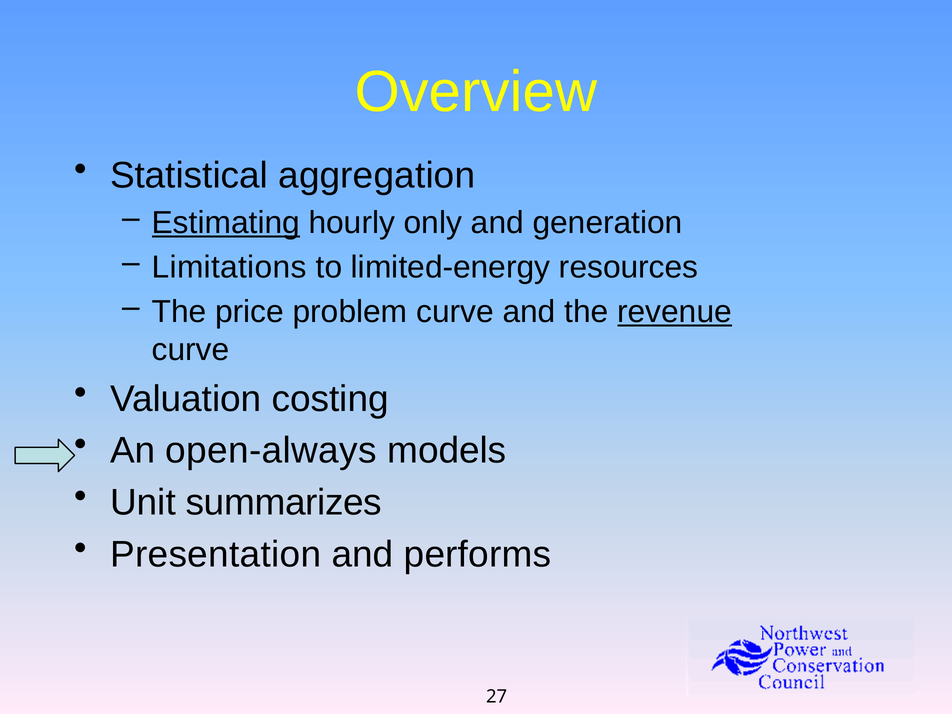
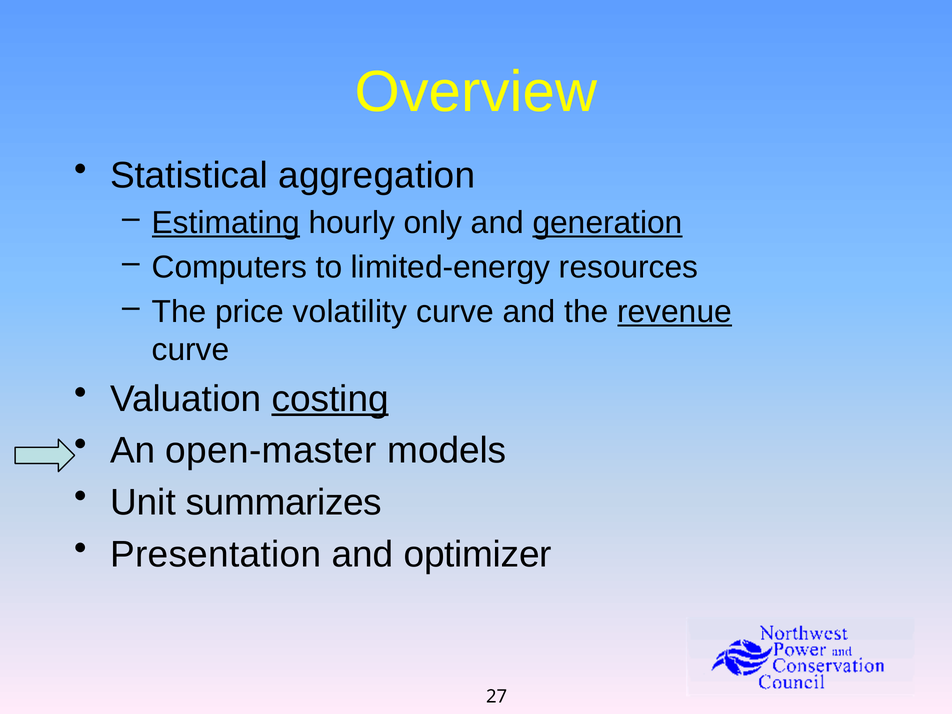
generation underline: none -> present (608, 223)
Limitations: Limitations -> Computers (229, 267)
problem: problem -> volatility (350, 312)
costing underline: none -> present (330, 399)
open-always: open-always -> open-master (271, 451)
performs: performs -> optimizer (478, 554)
